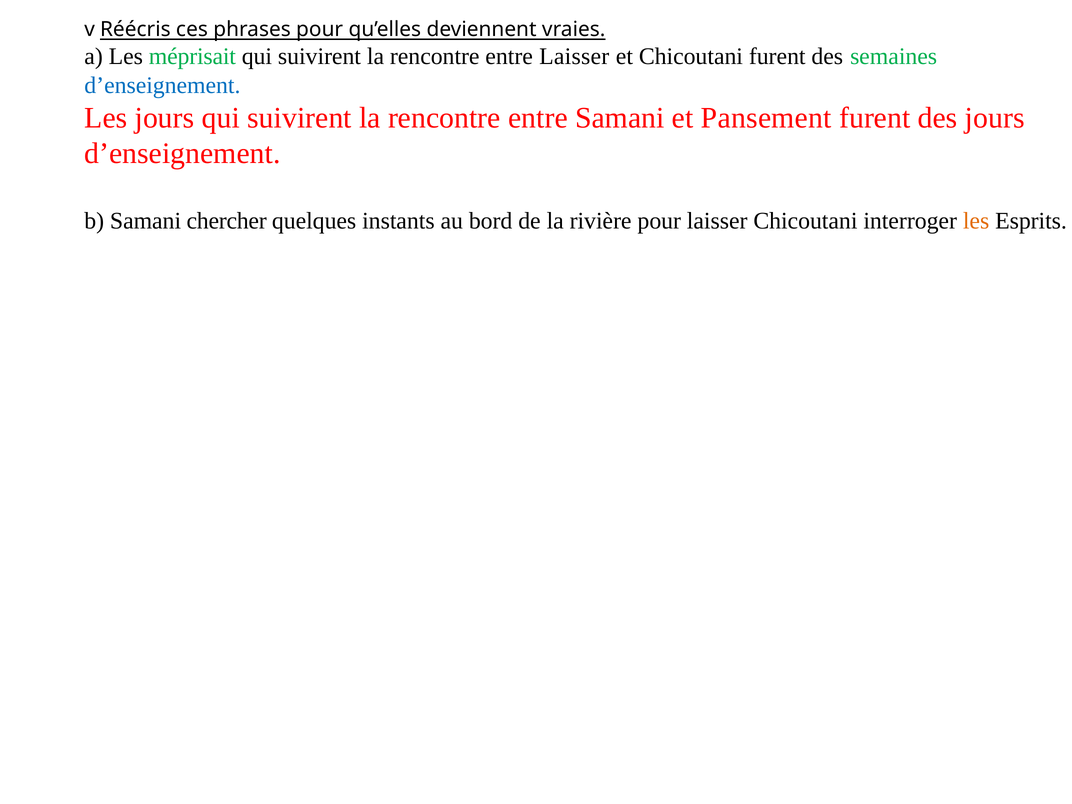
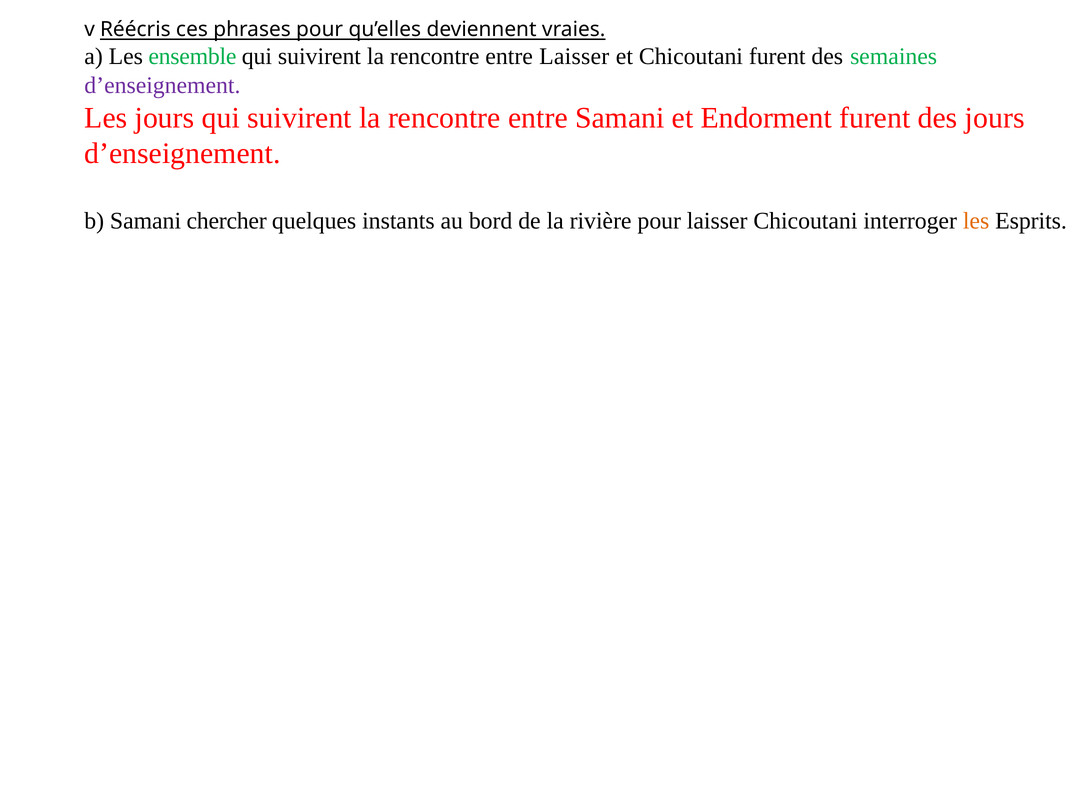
méprisait: méprisait -> ensemble (192, 57)
d’enseignement colour: blue -> purple (162, 85)
Pansement: Pansement -> Endorment (766, 118)
